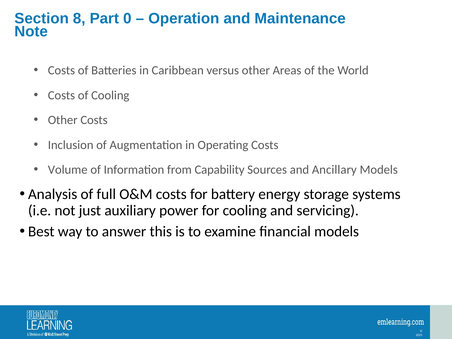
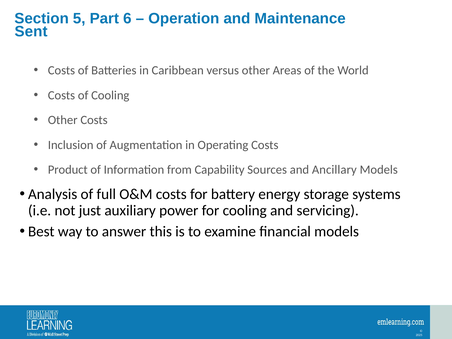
8: 8 -> 5 (79, 19)
0: 0 -> 6 (127, 19)
Note: Note -> Sent (31, 32)
Volume: Volume -> Product (68, 170)
